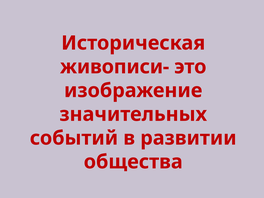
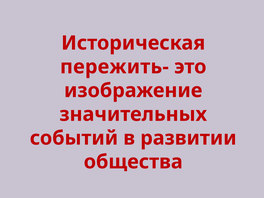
живописи-: живописи- -> пережить- (114, 67)
